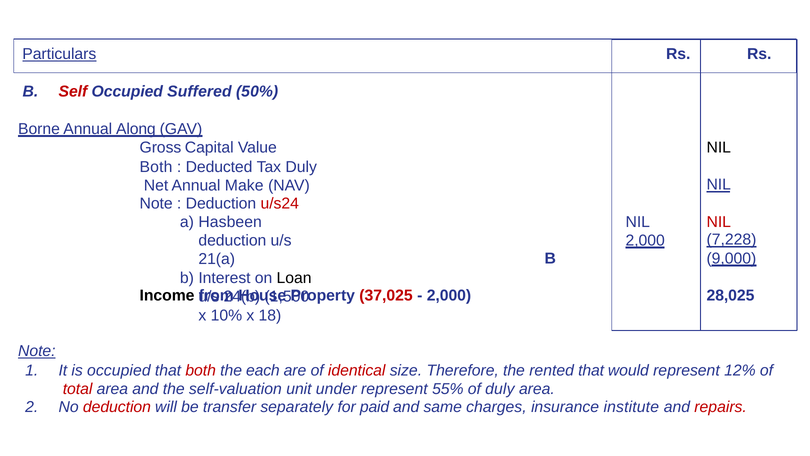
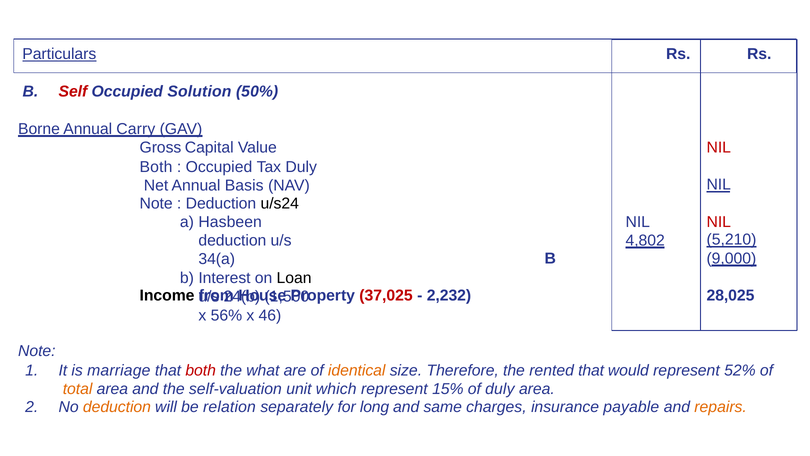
Suffered: Suffered -> Solution (199, 91)
Along: Along -> Carry (136, 129)
NIL colour: black -> red (719, 147)
Deducted: Deducted -> Occupied (219, 167)
Make: Make -> Basis (244, 185)
u/s24 colour: red -> black (280, 203)
7,228: 7,228 -> 5,210 (732, 240)
2,000: 2,000 -> 4,802 (645, 240)
21(a: 21(a -> 34(a (217, 259)
2,000: 2,000 -> 2,232 (449, 295)
10%: 10% -> 56% (226, 315)
18: 18 -> 46 (270, 315)
Note underline: present -> none (37, 351)
is occupied: occupied -> marriage (119, 370)
each: each -> what (263, 370)
identical colour: red -> orange (357, 370)
12%: 12% -> 52% (740, 370)
total colour: red -> orange (78, 389)
under: under -> which (336, 389)
55%: 55% -> 15% (448, 389)
deduction colour: red -> orange (117, 407)
transfer: transfer -> relation (229, 407)
paid: paid -> long (375, 407)
institute: institute -> payable (631, 407)
repairs colour: red -> orange (721, 407)
